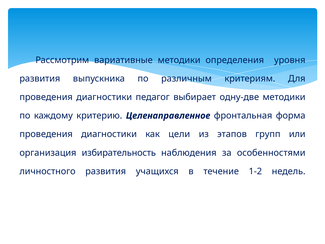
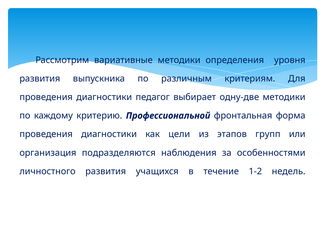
Целенаправленное: Целенаправленное -> Профессиональной (168, 116)
избирательность: избирательность -> подразделяются (119, 153)
